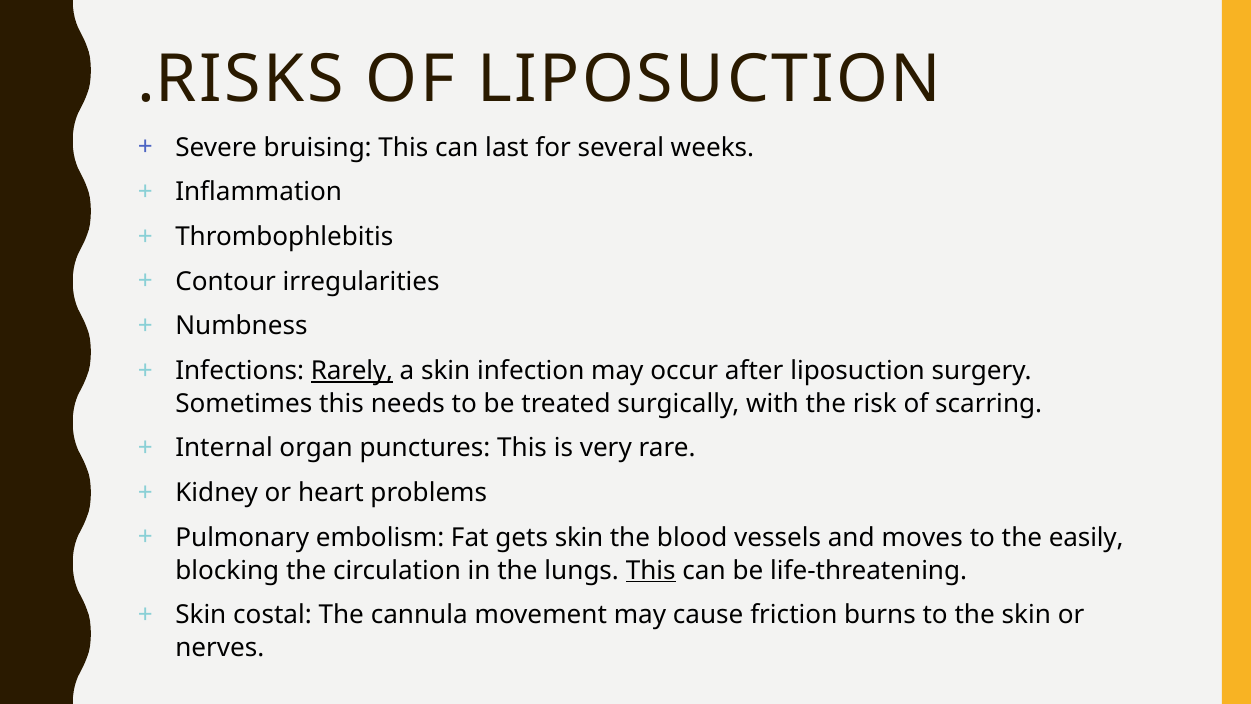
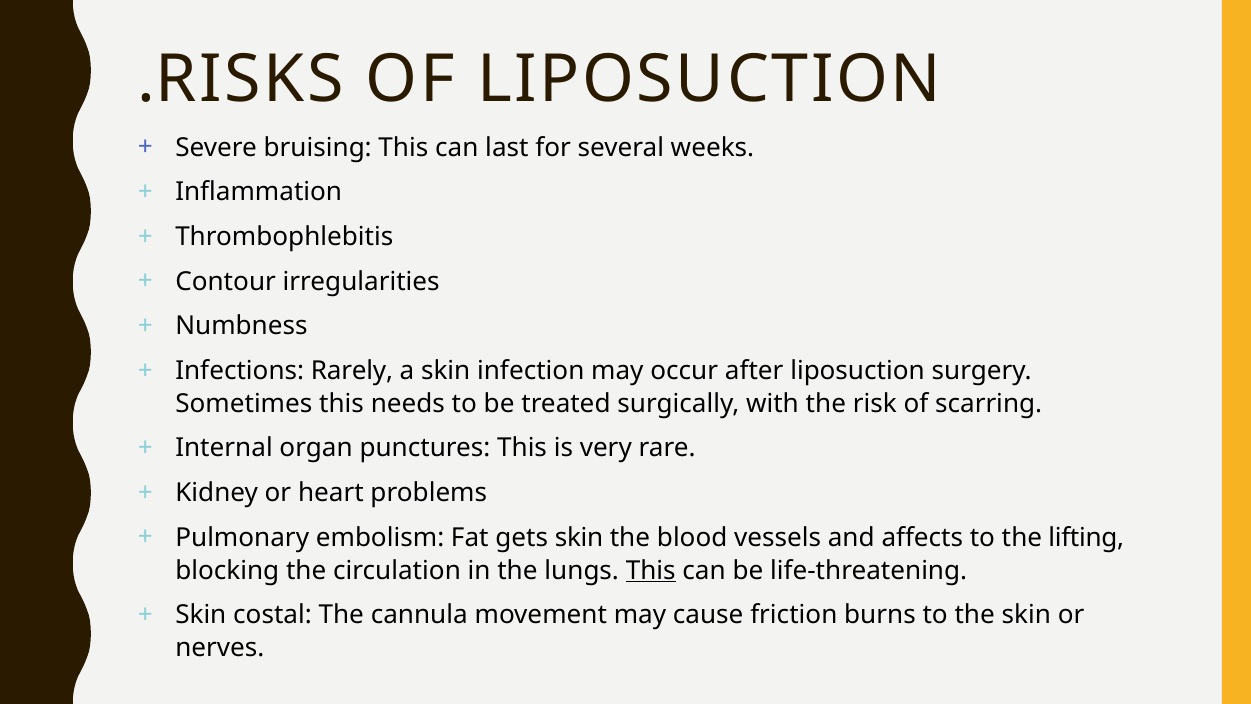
Rarely underline: present -> none (352, 371)
moves: moves -> affects (922, 537)
easily: easily -> lifting (1086, 537)
